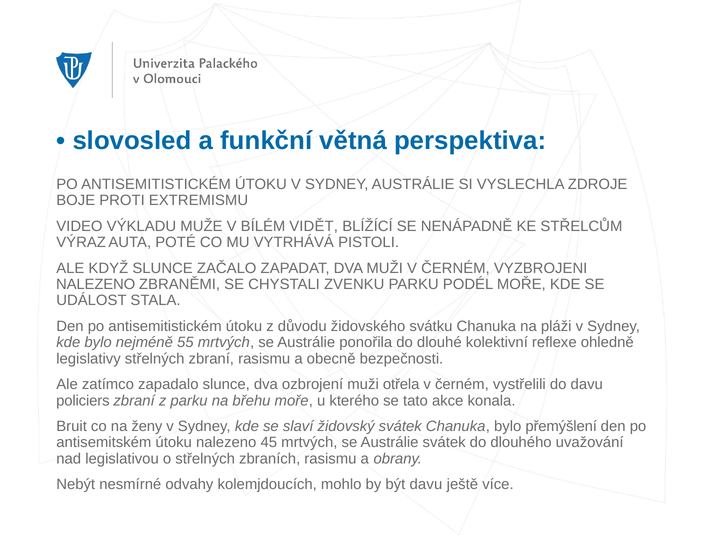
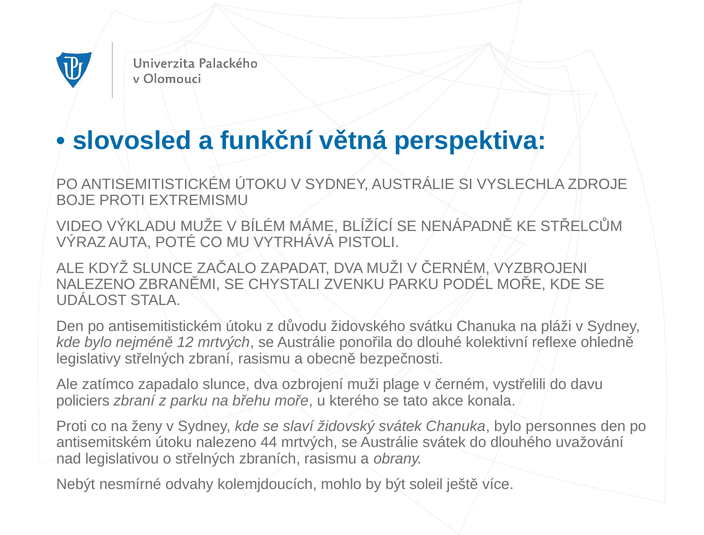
VIDĚT: VIDĚT -> MÁME (314, 226)
55: 55 -> 12 (185, 343)
otřela: otřela -> plage (401, 385)
Bruit: Bruit -> Proti (72, 427)
přemýšlení: přemýšlení -> personnes (561, 427)
45: 45 -> 44 (269, 443)
být davu: davu -> soleil (426, 485)
